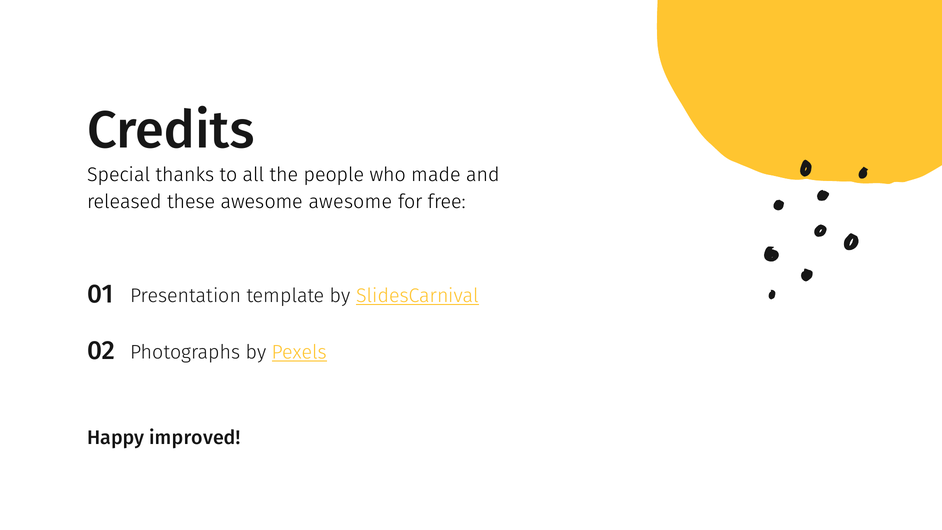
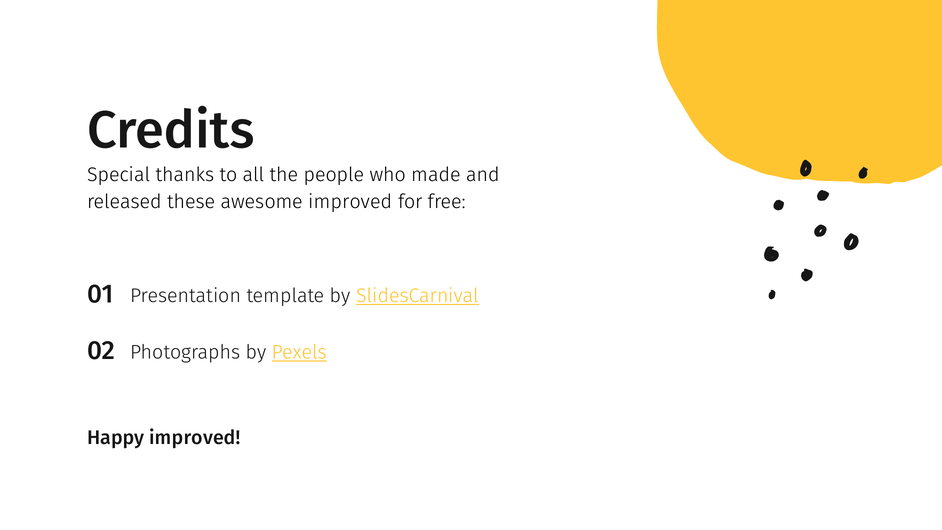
awesome awesome: awesome -> improved (350, 202)
